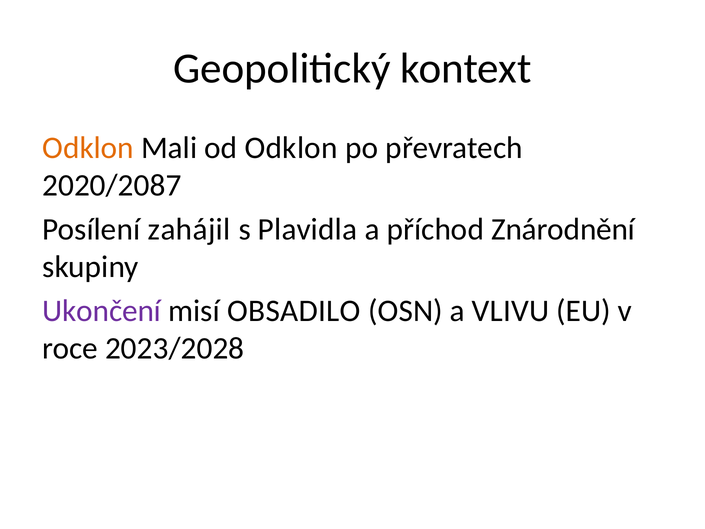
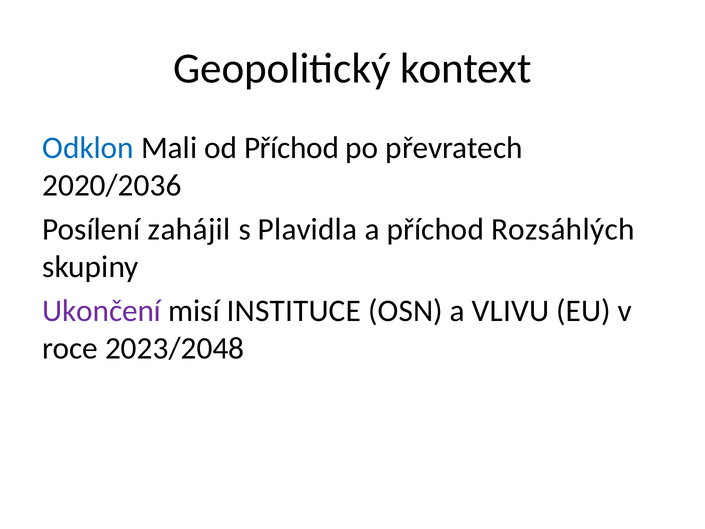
Odklon colour: orange -> blue (88, 148)
od Odklon: Odklon -> Příchod (292, 148)
2020/2087: 2020/2087 -> 2020/2036 (112, 186)
Znárodnění: Znárodnění -> Rozsáhlých (563, 229)
OBSADILO: OBSADILO -> INSTITUCE (294, 311)
2023/2028: 2023/2028 -> 2023/2048 (175, 348)
